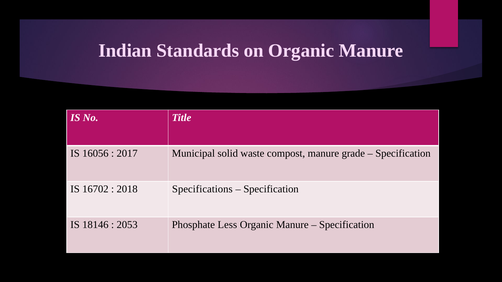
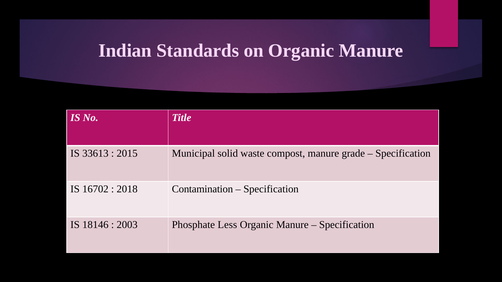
16056: 16056 -> 33613 (95, 154)
2017: 2017 -> 2015 (127, 154)
Specifications: Specifications -> Contamination (202, 189)
2053: 2053 -> 2003 (127, 225)
